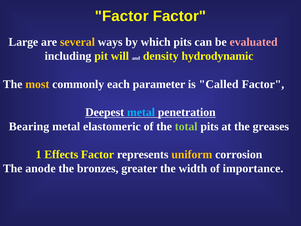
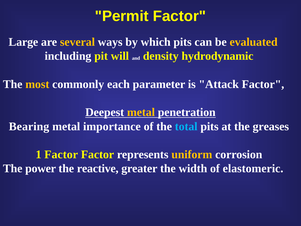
Factor: Factor -> Permit (122, 16)
evaluated colour: pink -> yellow (254, 42)
Called: Called -> Attack (219, 84)
metal colour: light blue -> yellow (141, 112)
elastomeric: elastomeric -> importance (112, 126)
total colour: light green -> light blue (186, 126)
1 Effects: Effects -> Factor (61, 154)
anode: anode -> power (41, 168)
bronzes: bronzes -> reactive (98, 168)
importance: importance -> elastomeric (253, 168)
